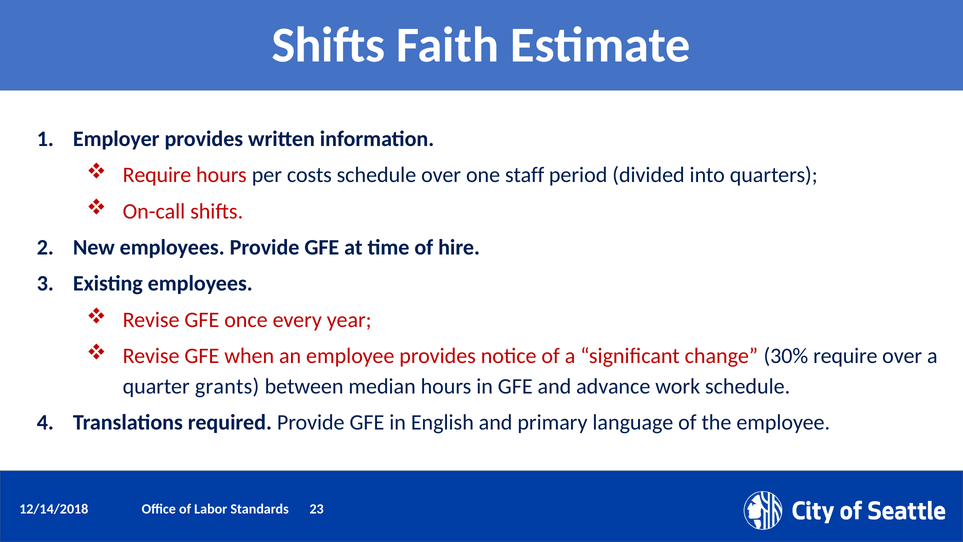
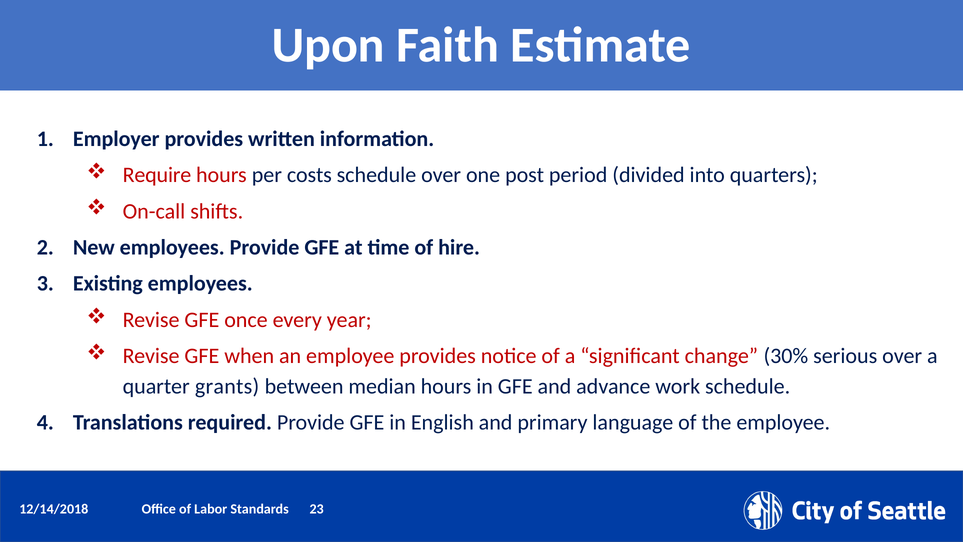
Shifts: Shifts -> Upon (328, 45)
staff: staff -> post (525, 175)
30% require: require -> serious (845, 356)
